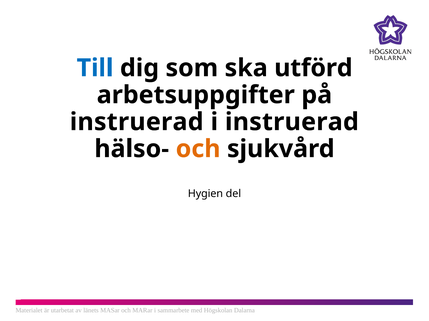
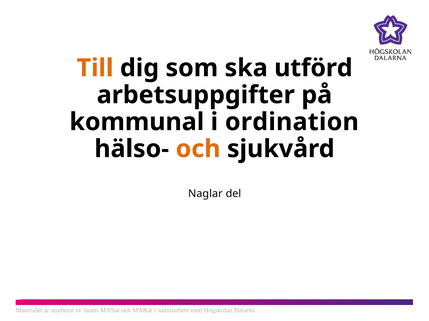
Till colour: blue -> orange (95, 68)
instruerad: instruerad -> kommunal (137, 122)
i instruerad: instruerad -> ordination (292, 122)
Hygien: Hygien -> Naglar (205, 194)
